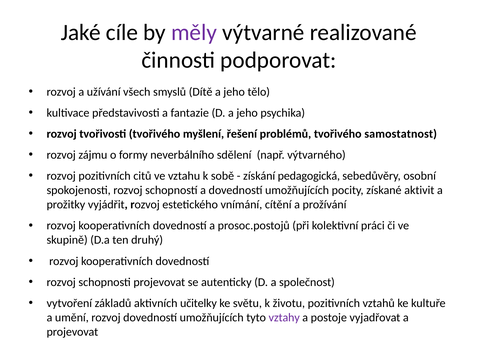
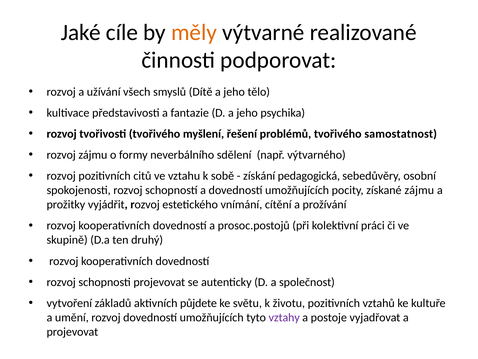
měly colour: purple -> orange (194, 32)
získané aktivit: aktivit -> zájmu (419, 190)
učitelky: učitelky -> půjdete (198, 303)
